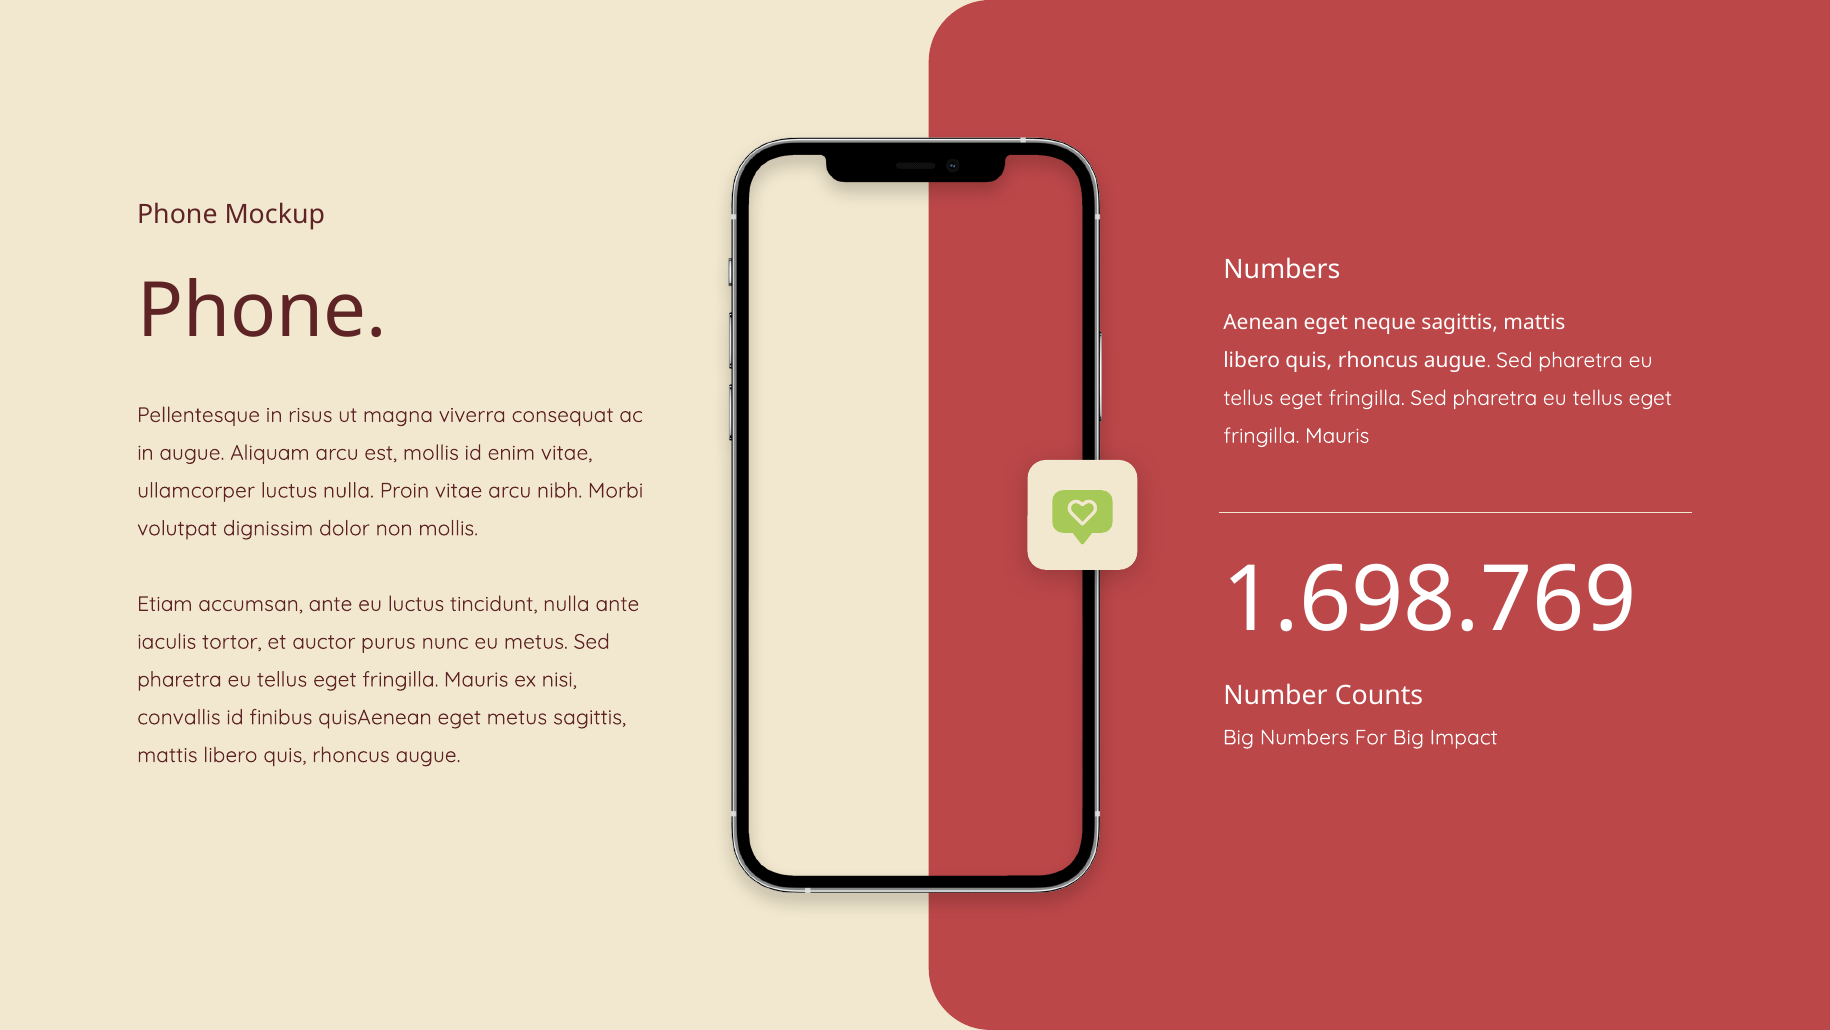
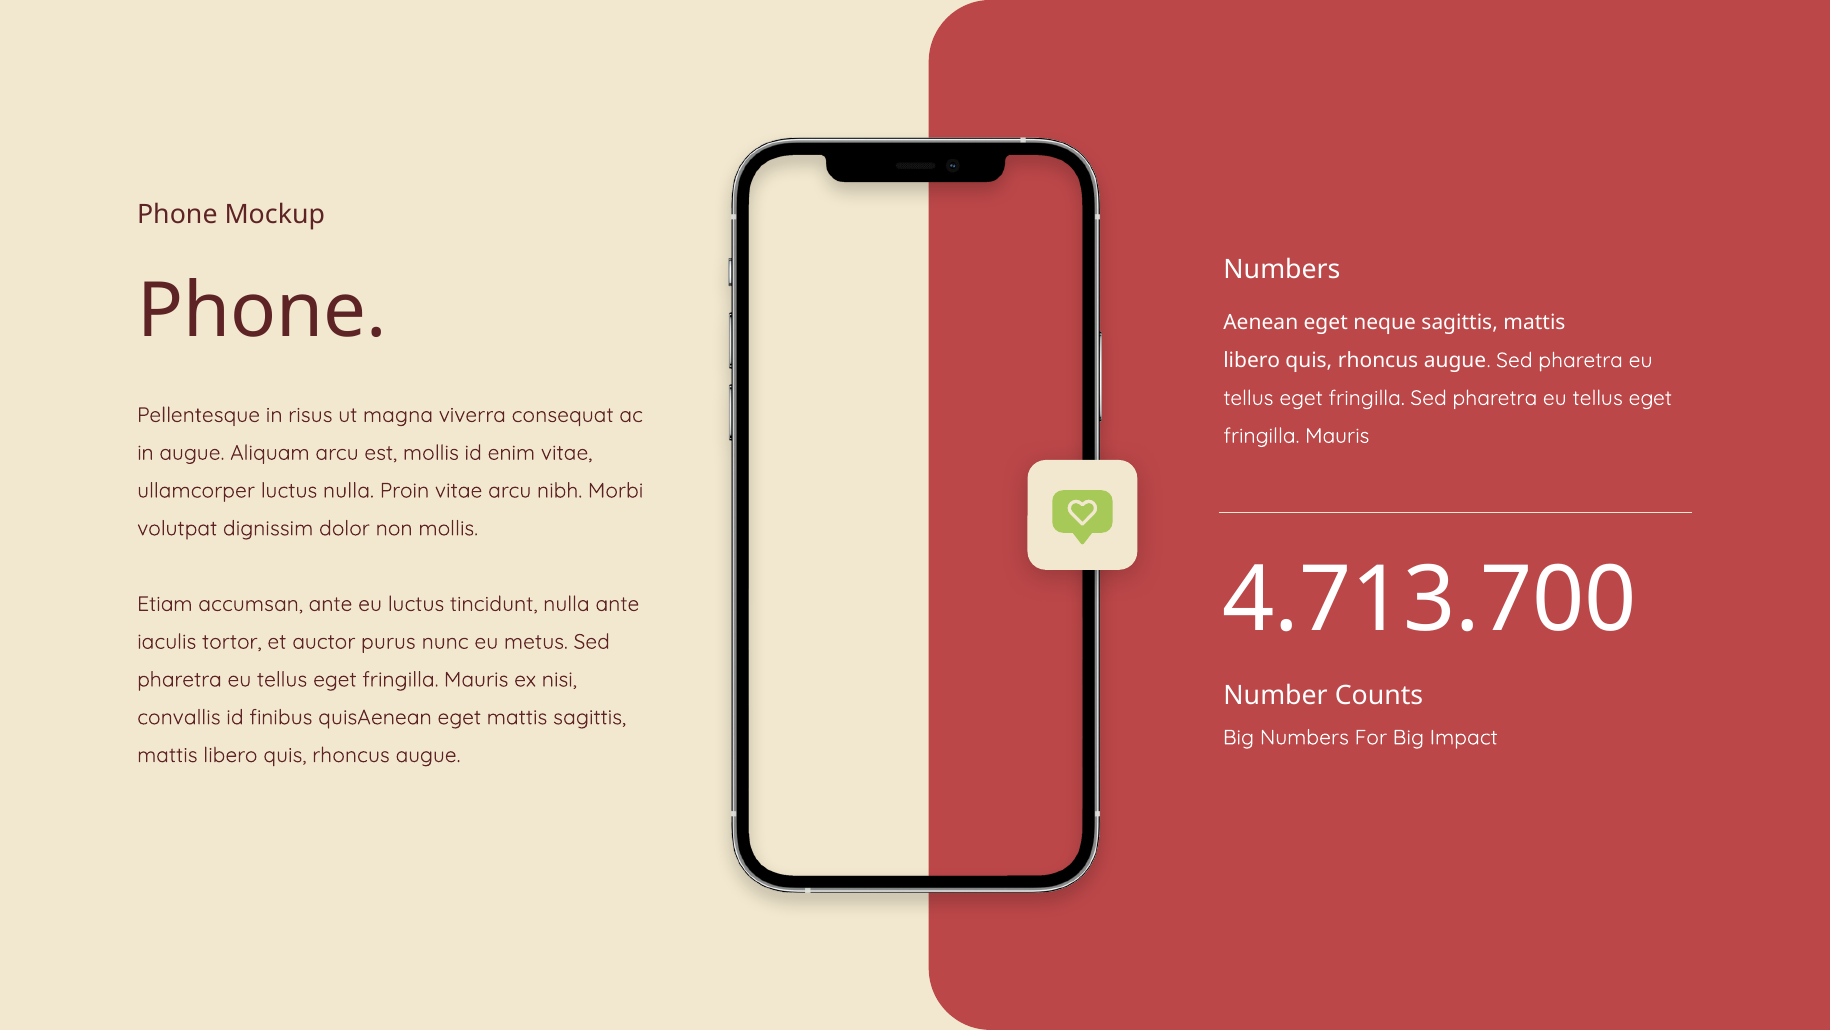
1.698.769: 1.698.769 -> 4.713.700 (1430, 600)
eget metus: metus -> mattis (517, 717)
